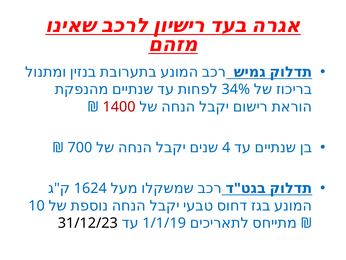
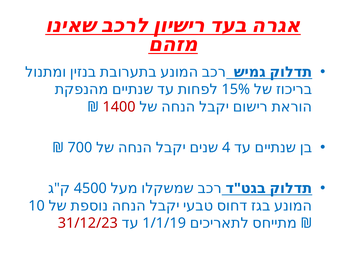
34%: 34% -> 15% (236, 89)
1624: 1624 -> 4500 (90, 188)
31/12/23 colour: black -> red (88, 223)
